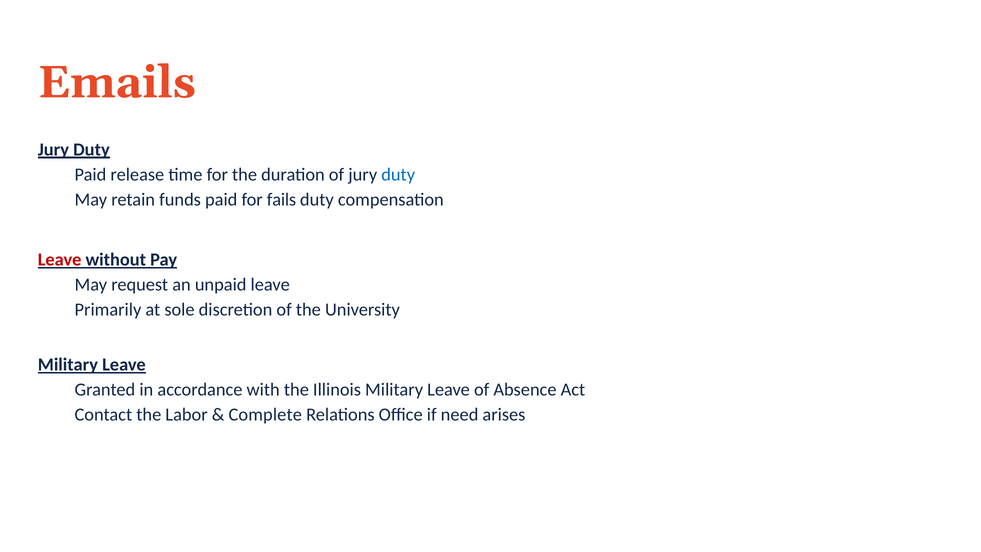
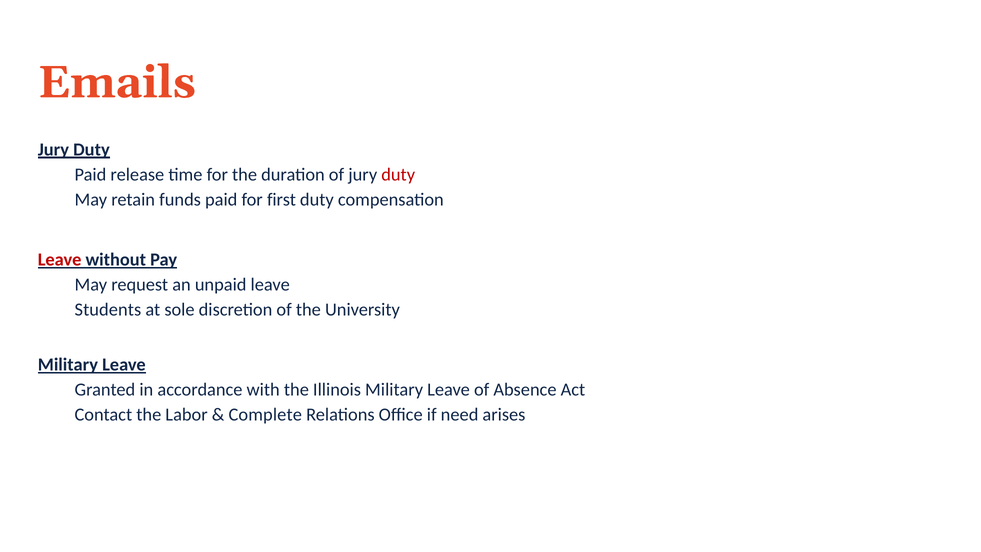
duty colour: blue -> red (398, 175)
fails: fails -> first (281, 199)
Primarily: Primarily -> Students (108, 310)
